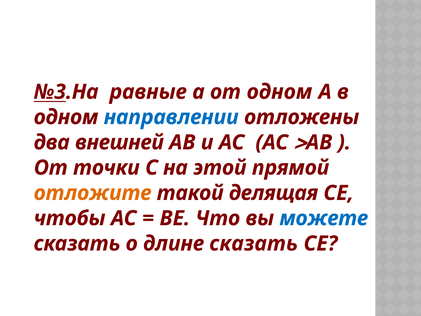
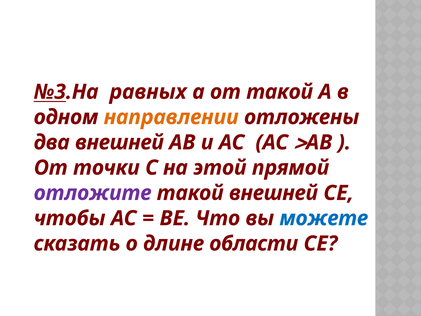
равные: равные -> равных (148, 92)
от одном: одном -> такой (280, 92)
направлении colour: blue -> orange (171, 117)
отложите colour: orange -> purple (93, 193)
такой делящая: делящая -> внешней (274, 193)
длине сказать: сказать -> области (254, 243)
